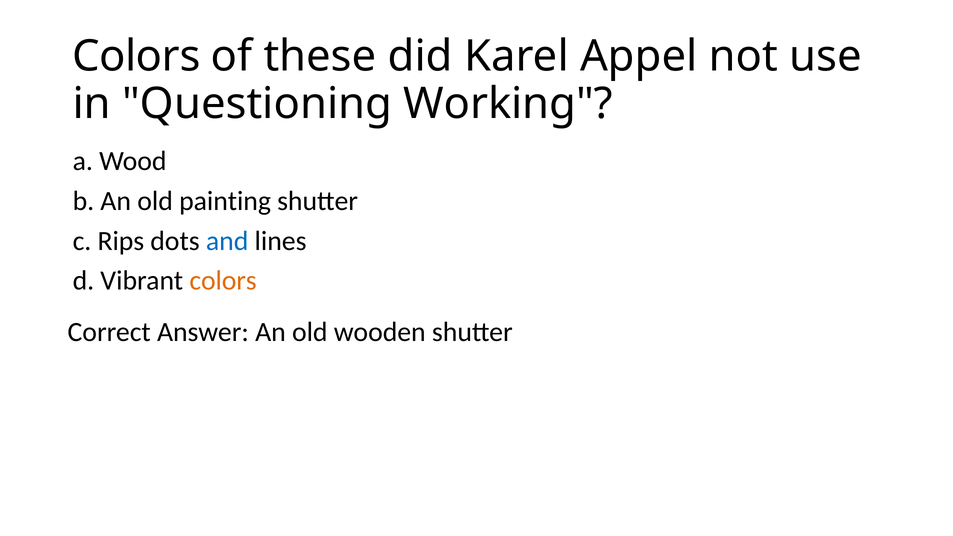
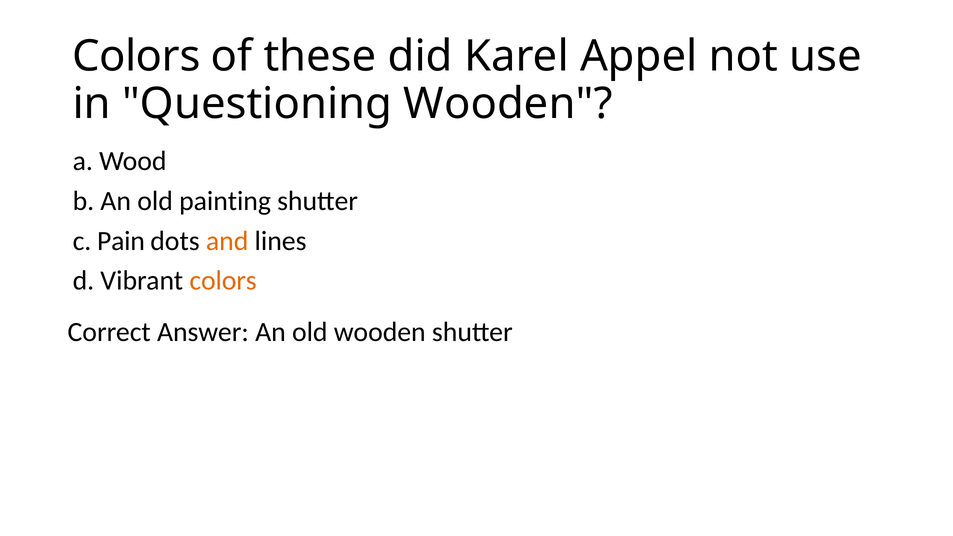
Questioning Working: Working -> Wooden (508, 104)
Rips: Rips -> Pain (121, 241)
and colour: blue -> orange (227, 241)
